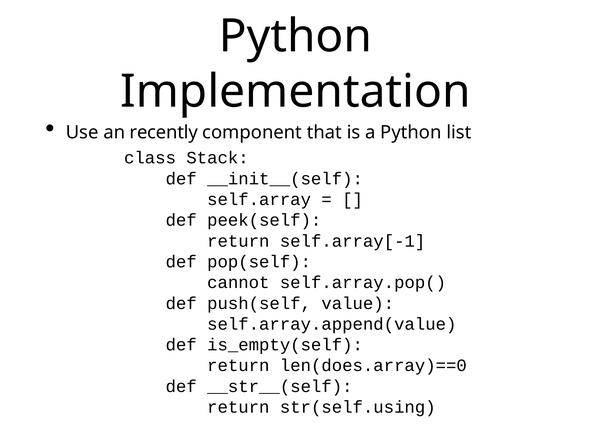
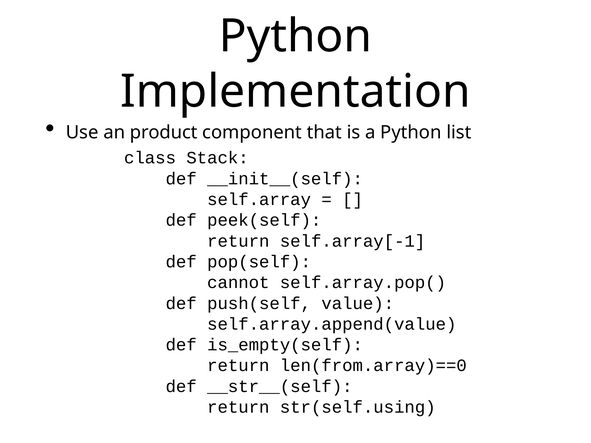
recently: recently -> product (164, 132)
len(does.array)==0: len(does.array)==0 -> len(from.array)==0 (373, 366)
